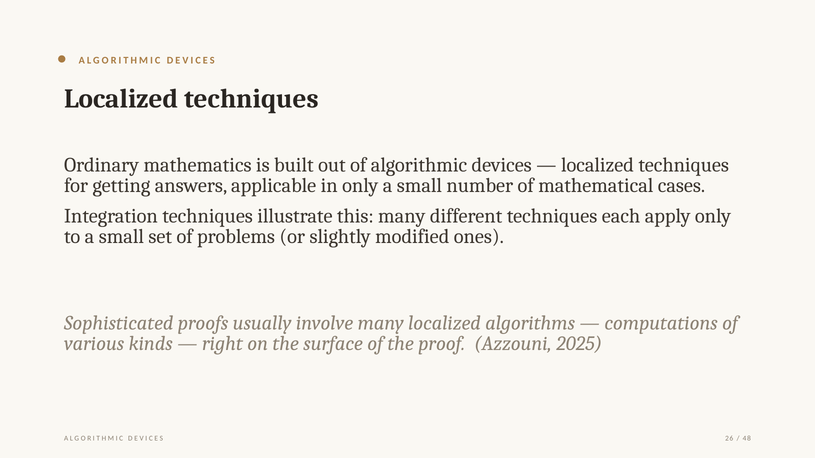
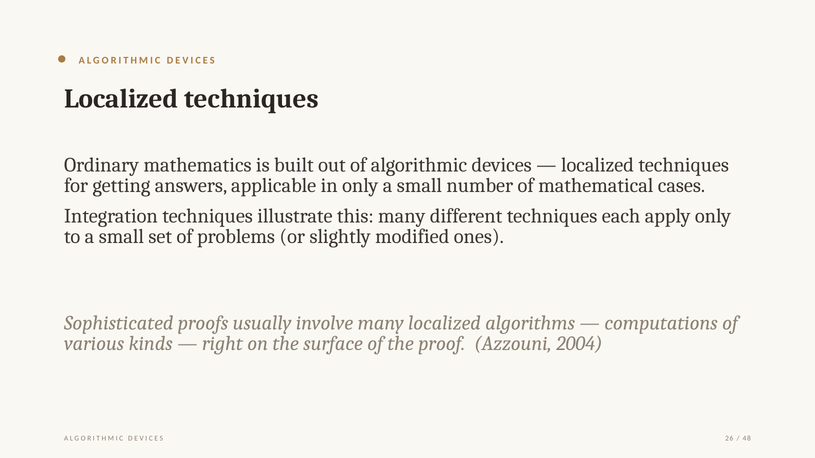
2025: 2025 -> 2004 (579, 344)
